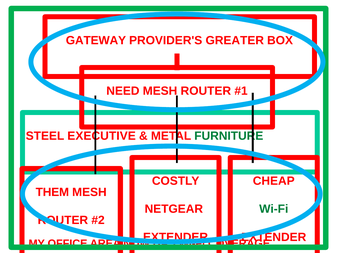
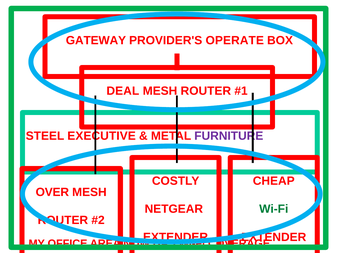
GREATER: GREATER -> OPERATE (235, 40)
NEED: NEED -> DEAL (123, 91)
FURNITURE colour: green -> purple (229, 136)
THEM: THEM -> OVER (52, 192)
